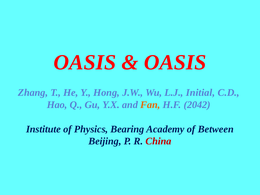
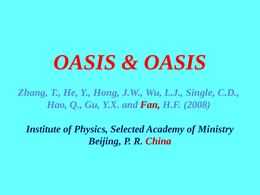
Initial: Initial -> Single (200, 93)
Fan colour: orange -> red (150, 105)
2042: 2042 -> 2008 (197, 105)
Bearing: Bearing -> Selected (127, 129)
Between: Between -> Ministry (216, 129)
